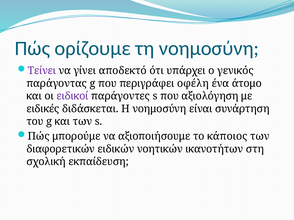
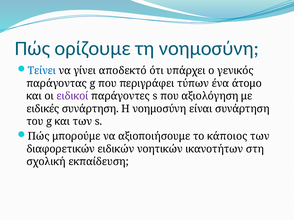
Τείνει colour: purple -> blue (42, 71)
οφέλη: οφέλη -> τύπων (193, 84)
ειδικές διδάσκεται: διδάσκεται -> συνάρτηση (90, 109)
